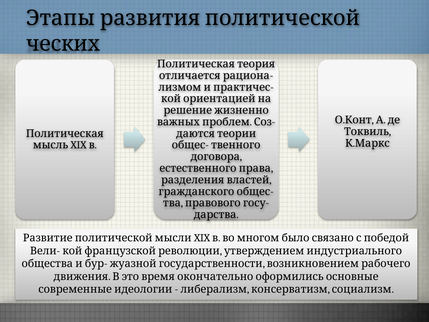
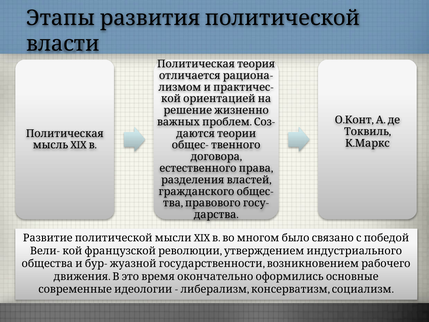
ческих: ческих -> власти (63, 44)
